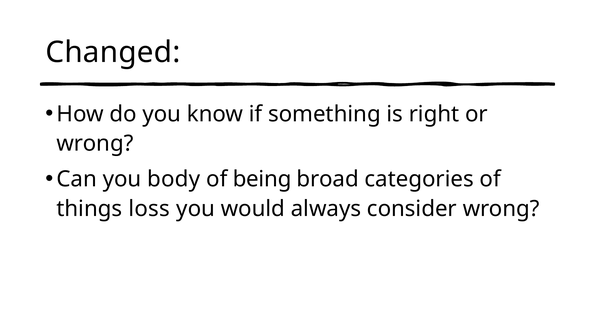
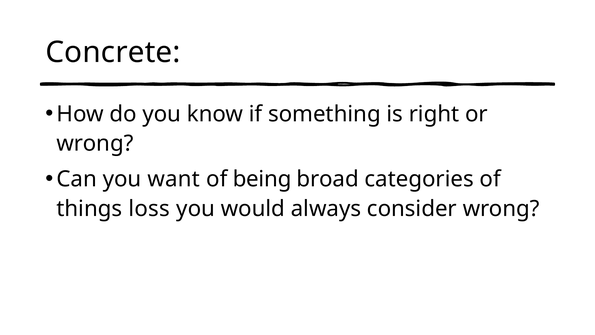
Changed: Changed -> Concrete (113, 52)
body: body -> want (174, 179)
